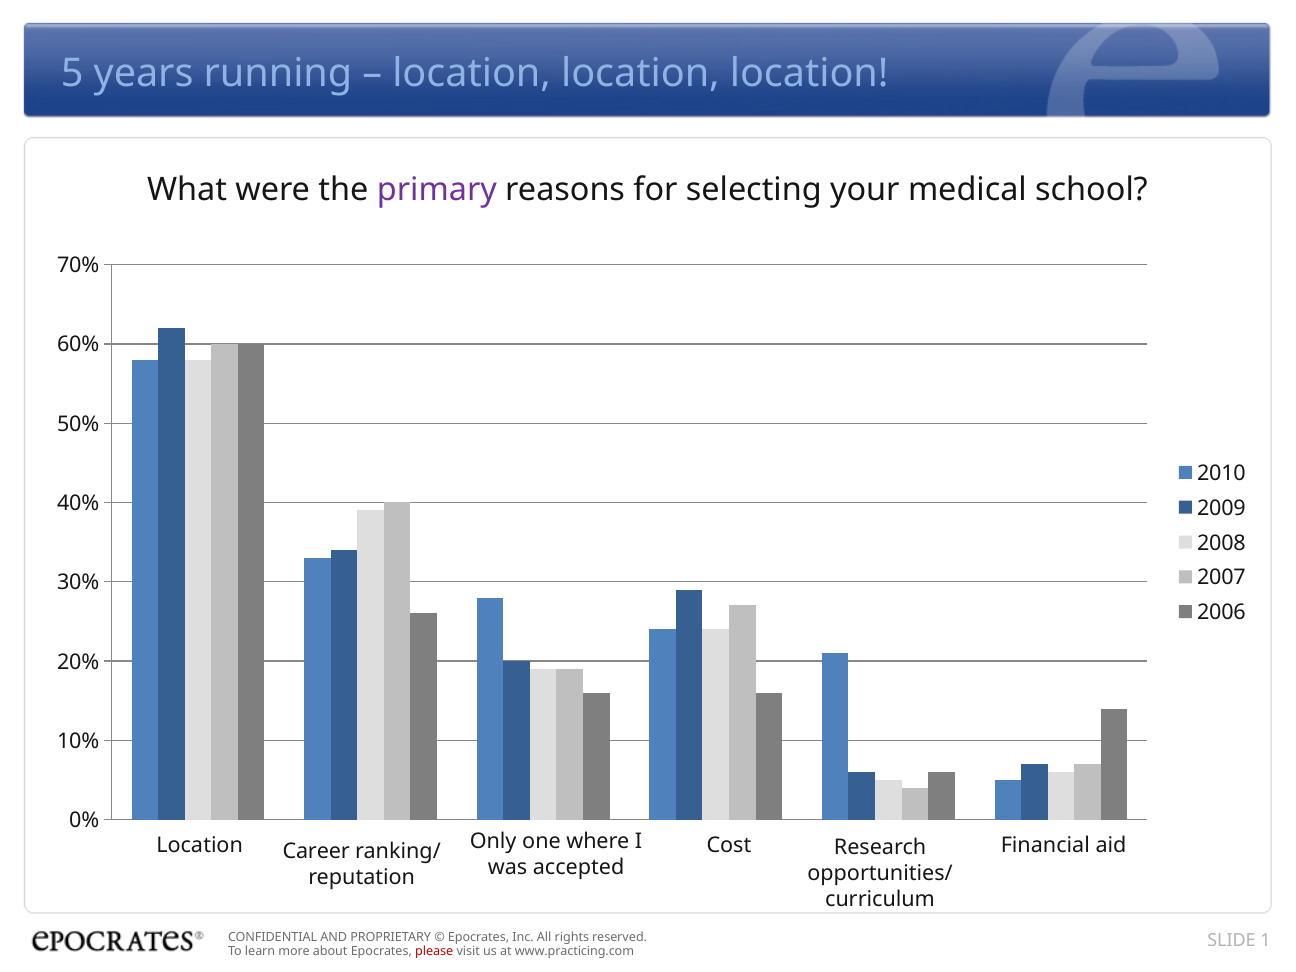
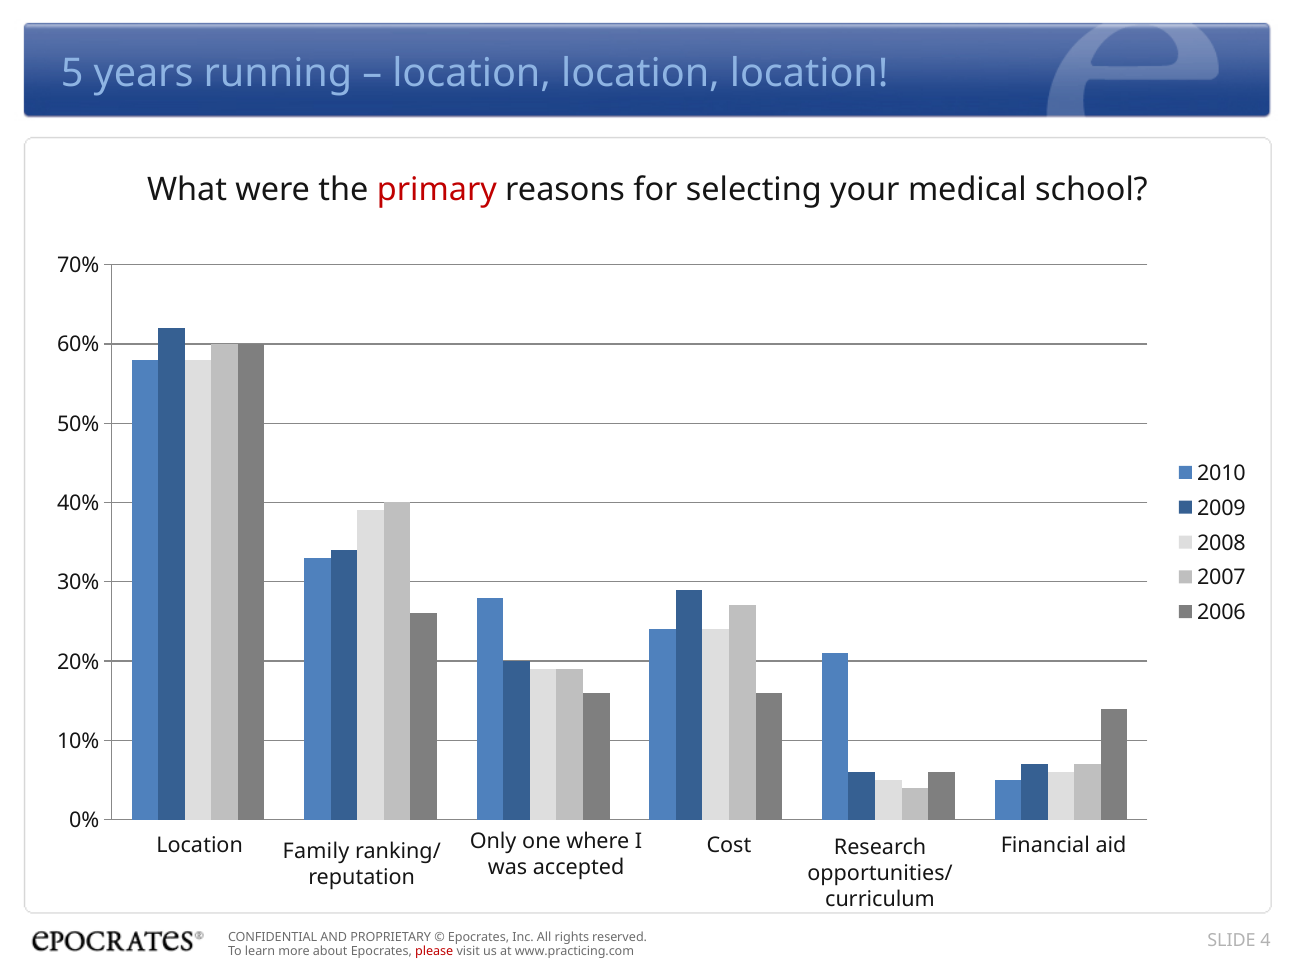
primary colour: purple -> red (437, 190)
Career: Career -> Family (316, 852)
1: 1 -> 4 (1265, 940)
